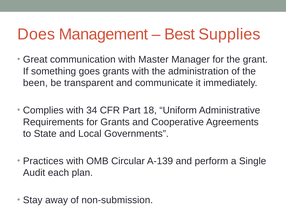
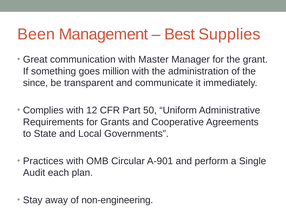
Does: Does -> Been (36, 34)
goes grants: grants -> million (116, 71)
been: been -> since (35, 83)
34: 34 -> 12 (92, 110)
18: 18 -> 50 (150, 110)
A-139: A-139 -> A-901 (160, 161)
non-submission: non-submission -> non-engineering (117, 200)
